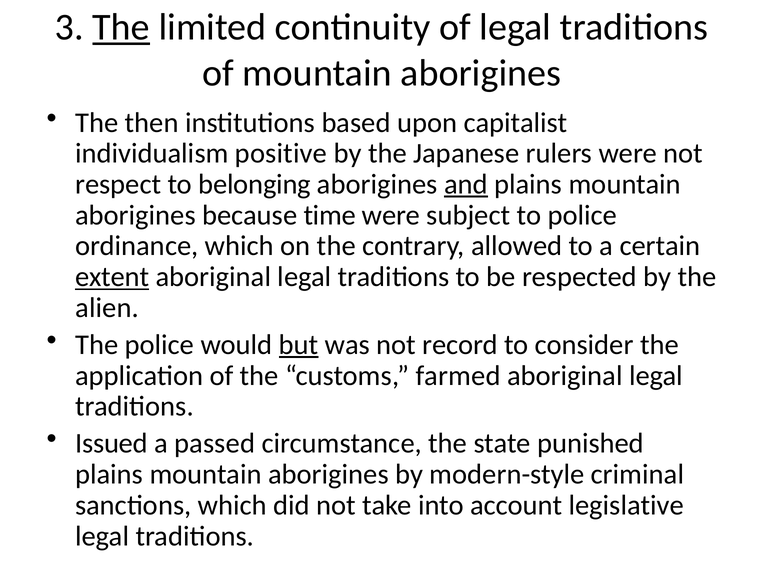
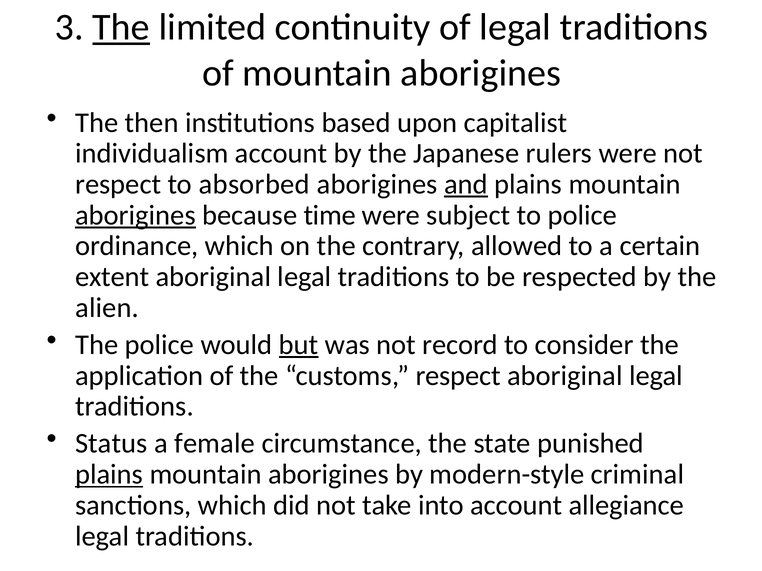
individualism positive: positive -> account (281, 154)
belonging: belonging -> absorbed (254, 184)
aborigines underline: none -> present (135, 215)
extent underline: present -> none (112, 277)
customs farmed: farmed -> respect (458, 376)
Issued: Issued -> Status (111, 444)
passed: passed -> female (215, 444)
plains underline: none -> present (109, 475)
legislative: legislative -> allegiance (626, 506)
